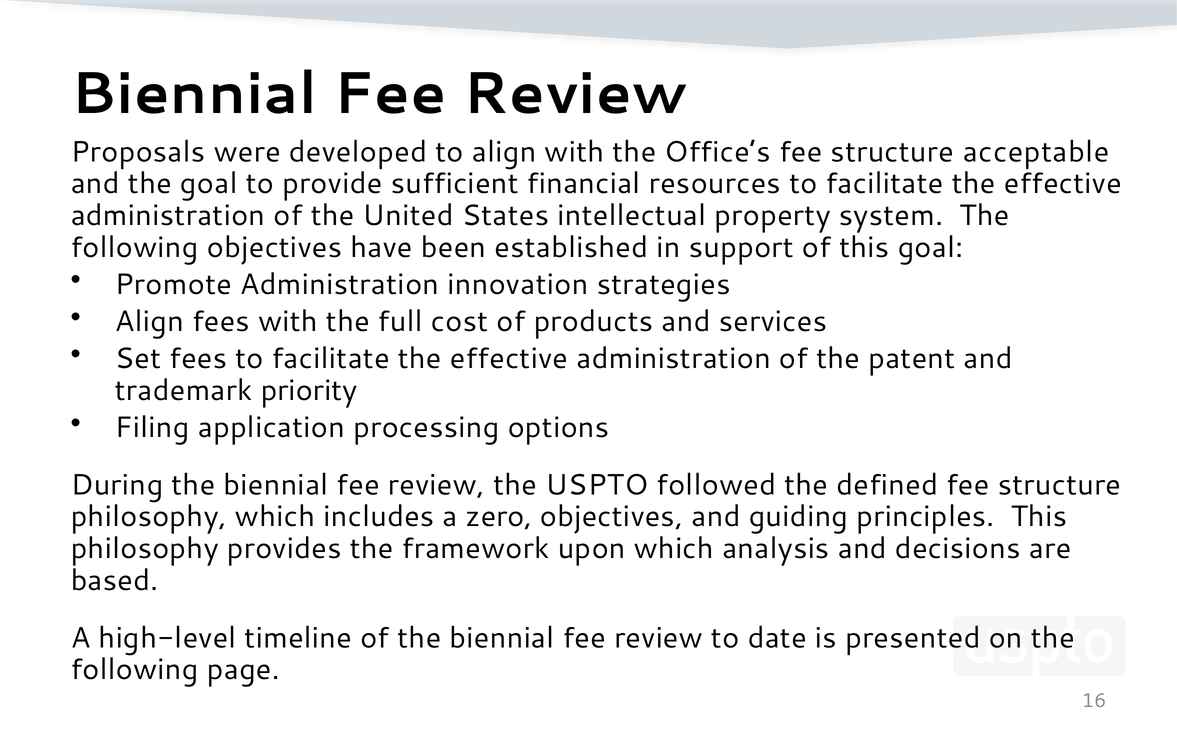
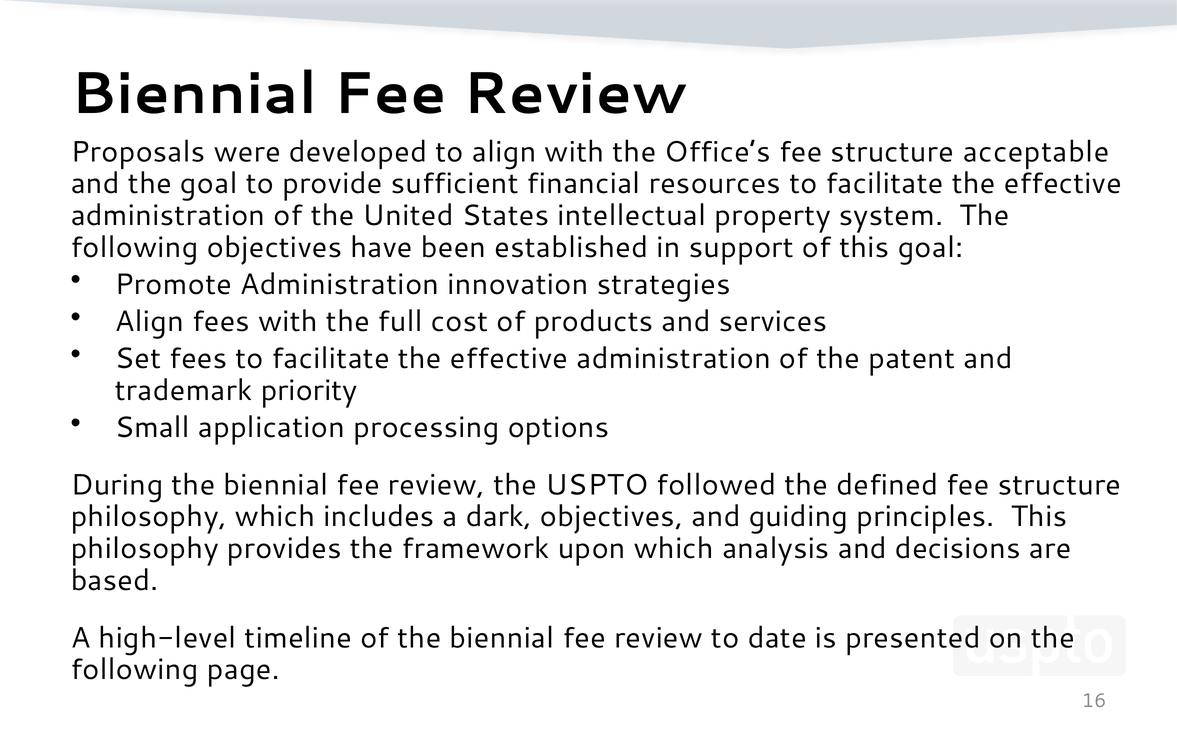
Filing: Filing -> Small (152, 427)
zero: zero -> dark (499, 517)
